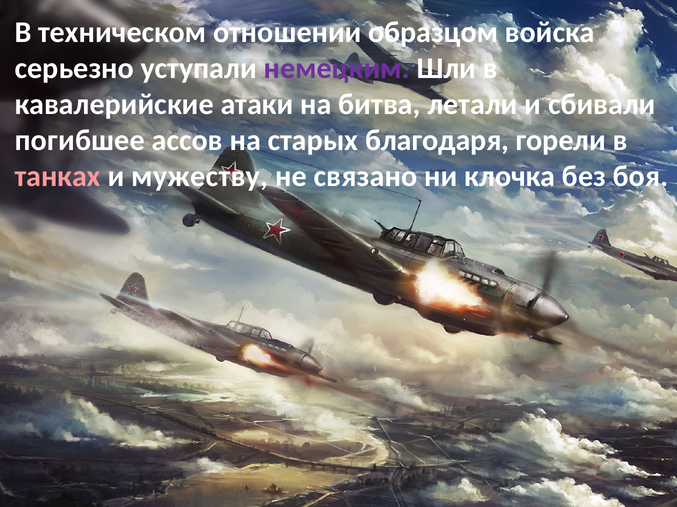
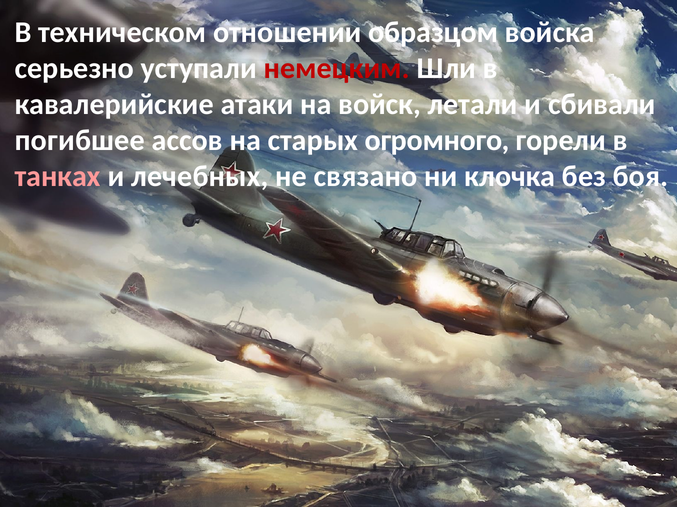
немецким colour: purple -> red (337, 68)
битва: битва -> войск (380, 104)
благодаря: благодаря -> огромного (437, 141)
мужеству: мужеству -> лечебных (200, 177)
